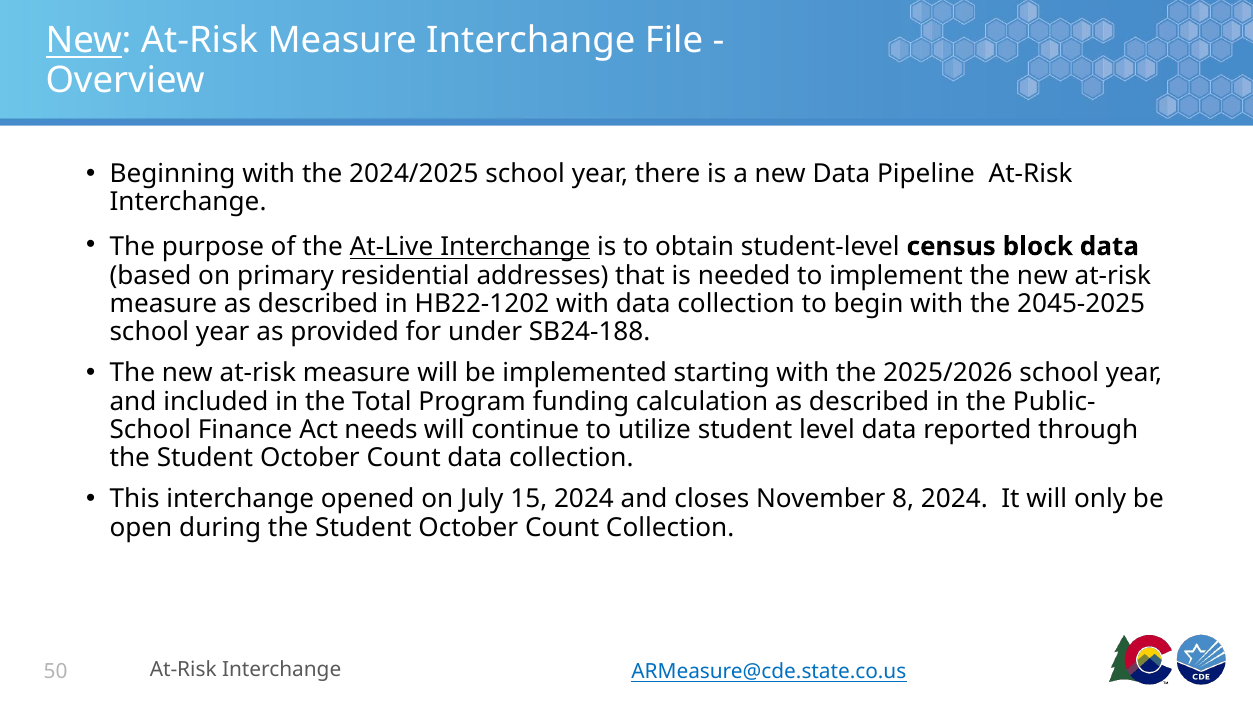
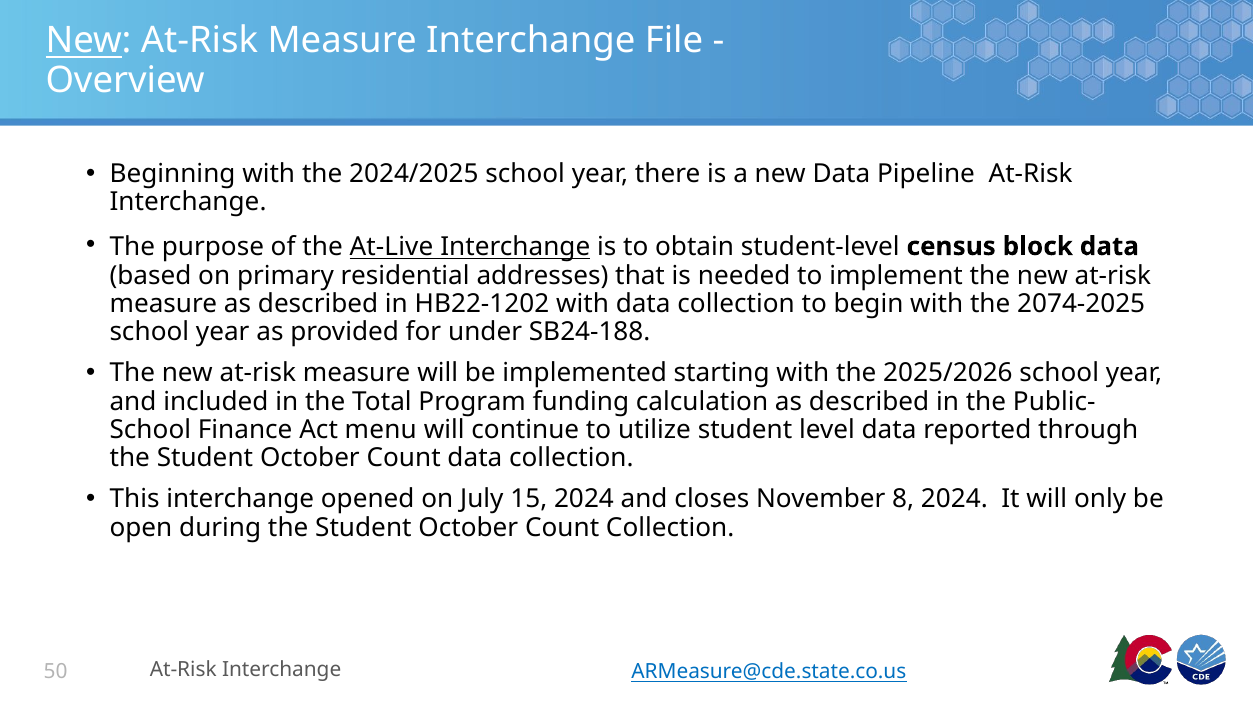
2045-2025: 2045-2025 -> 2074-2025 (1081, 304)
needs: needs -> menu (381, 430)
